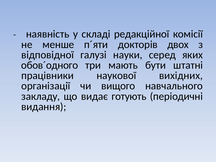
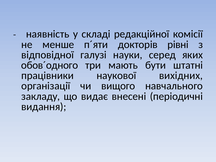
двох: двох -> рівні (178, 44)
готують: готують -> внесені (129, 96)
